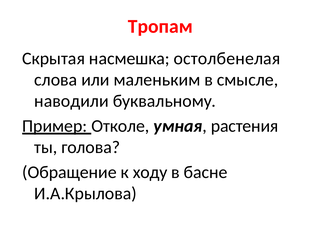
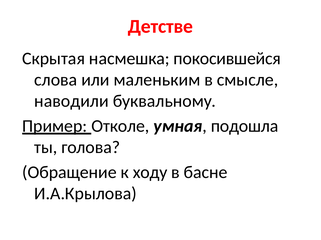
Тропам: Тропам -> Детстве (160, 26)
остолбенелая: остолбенелая -> покосившейся (227, 59)
растения: растения -> подошла (245, 126)
